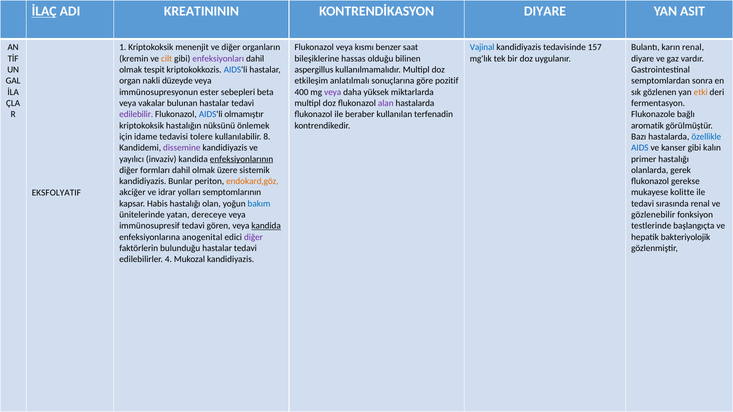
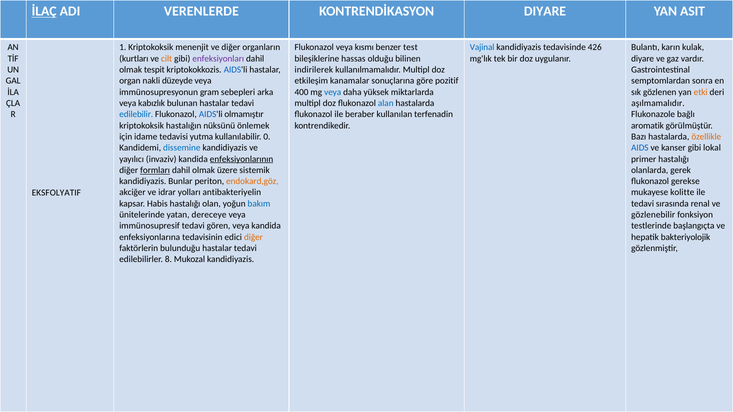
KREATINININ: KREATINININ -> VERENLERDE (201, 11)
saat: saat -> test (410, 47)
157: 157 -> 426 (595, 47)
karın renal: renal -> kulak (693, 47)
kremin: kremin -> kurtları (134, 59)
aspergillus: aspergillus -> indirilerek (314, 70)
anlatılmalı: anlatılmalı -> kanamalar (350, 81)
ester: ester -> gram (209, 92)
beta: beta -> arka (265, 92)
veya colour: purple -> blue (333, 92)
vakalar: vakalar -> kabızlık (152, 103)
alan colour: purple -> blue (386, 103)
fermentasyon: fermentasyon -> aşılmamalıdır (658, 103)
edilebilir colour: purple -> blue (136, 114)
tolere: tolere -> yutma (201, 137)
8: 8 -> 0 (267, 137)
özellikle colour: blue -> orange (706, 137)
dissemine colour: purple -> blue (182, 148)
kalın: kalın -> lokal (712, 148)
formları underline: none -> present (155, 170)
semptomlarının: semptomlarının -> antibakteriyelin (232, 193)
kandida underline: present -> none (266, 226)
anogenital: anogenital -> tedavisinin (202, 237)
diğer colour: purple -> orange (253, 237)
4: 4 -> 8 (168, 260)
